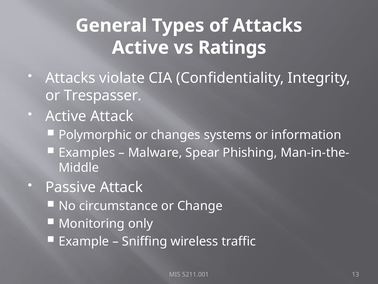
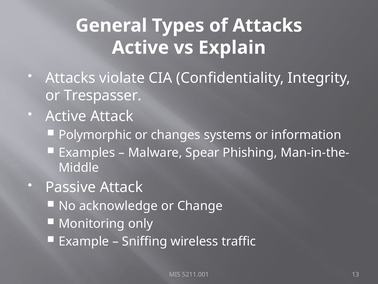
Ratings: Ratings -> Explain (232, 48)
circumstance: circumstance -> acknowledge (118, 206)
